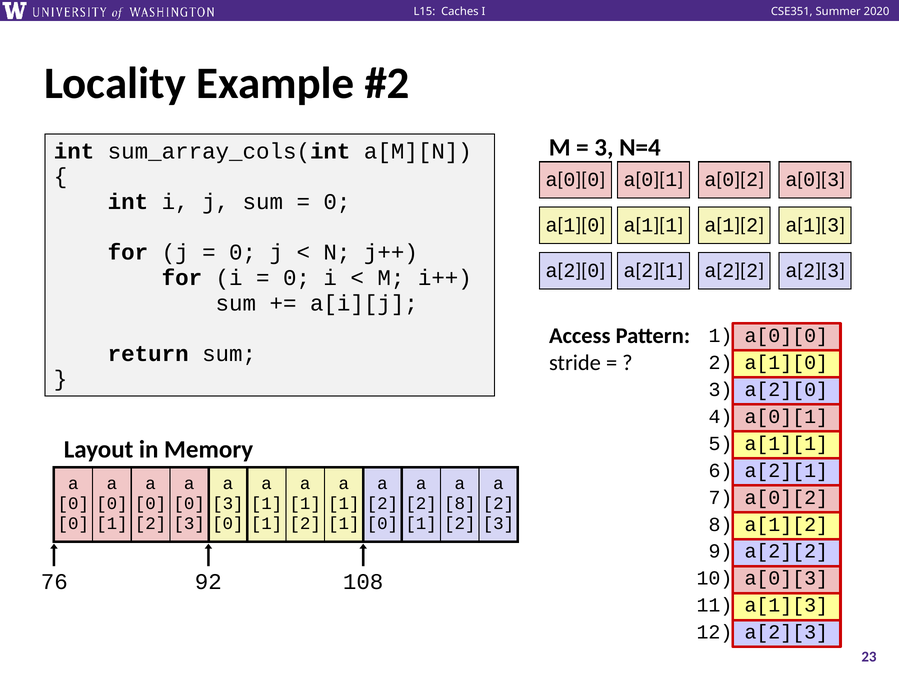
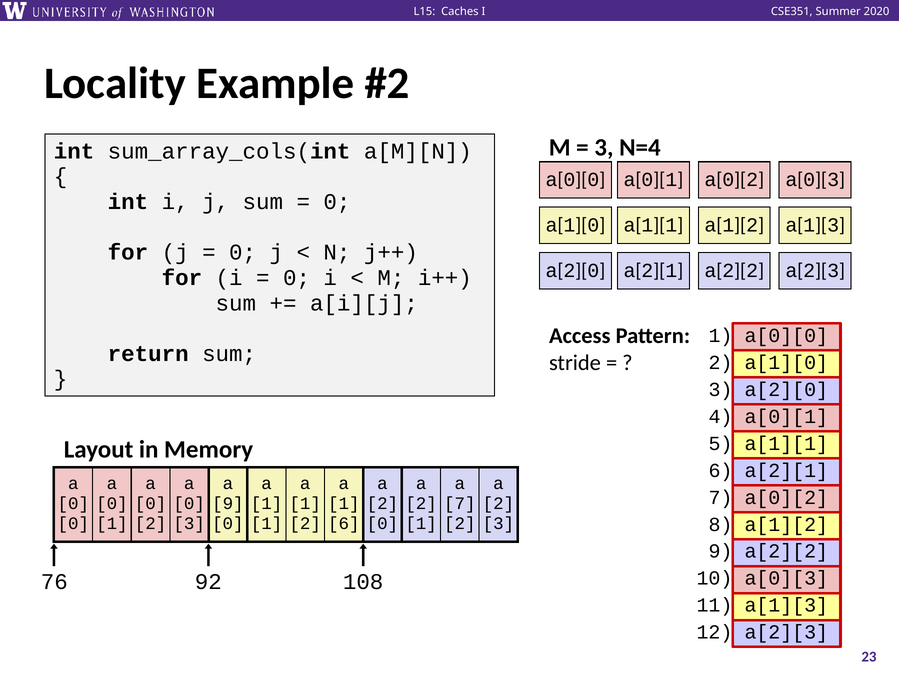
3: 3 -> 9 (228, 504)
8: 8 -> 7 (460, 504)
1: 1 -> 6 (344, 523)
